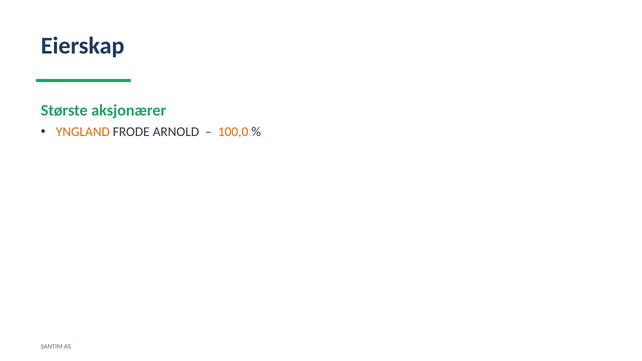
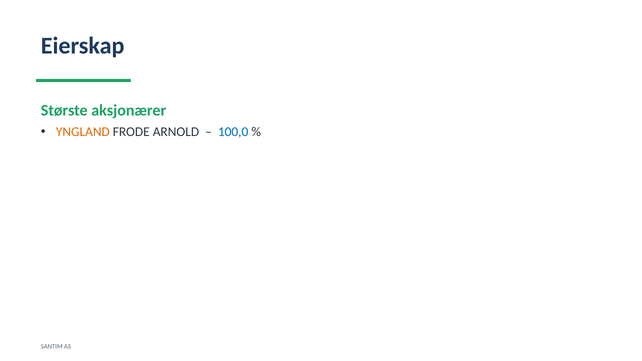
100,0 colour: orange -> blue (233, 132)
